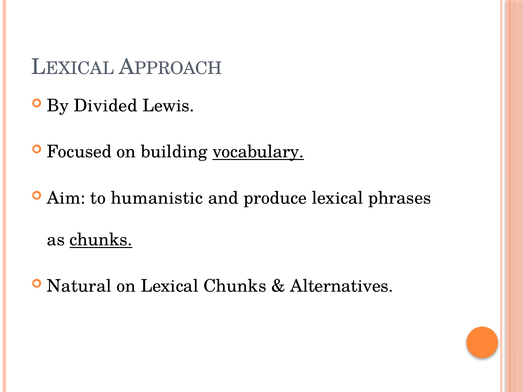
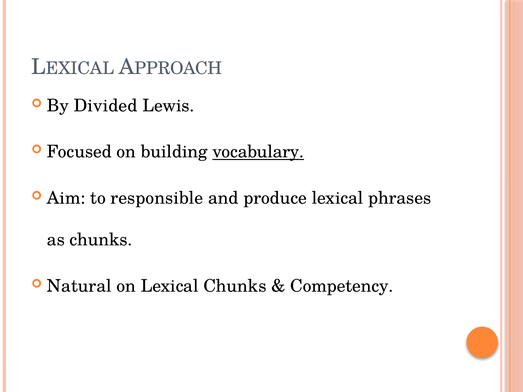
humanistic: humanistic -> responsible (157, 198)
chunks underline: present -> none (101, 240)
Alternatives: Alternatives -> Competency (342, 286)
